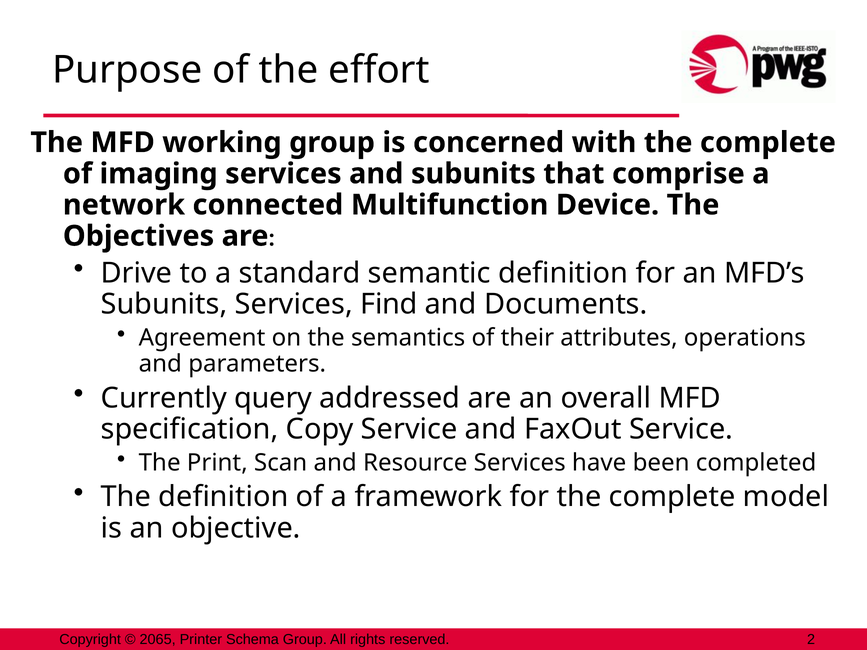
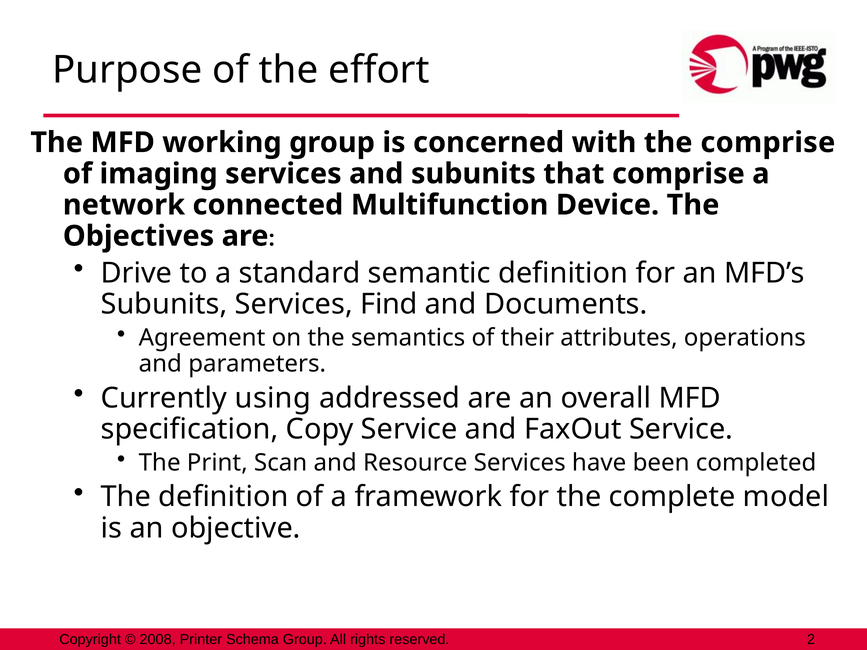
with the complete: complete -> comprise (768, 143)
query: query -> using (273, 398)
2065: 2065 -> 2008 (158, 640)
